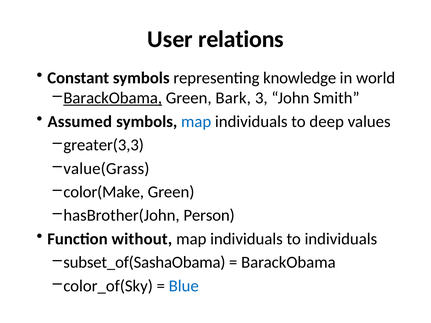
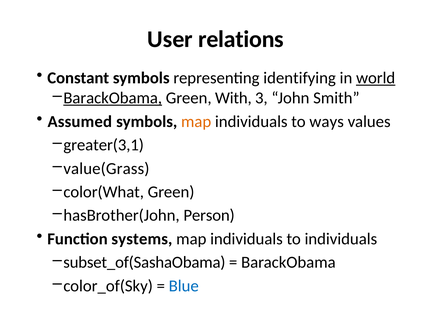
knowledge: knowledge -> identifying (300, 78)
world underline: none -> present (376, 78)
Bark: Bark -> With (233, 98)
map colour: blue -> orange (196, 122)
deep: deep -> ways (327, 122)
greater(3,3: greater(3,3 -> greater(3,1 (104, 145)
color(Make: color(Make -> color(What (104, 192)
without: without -> systems (142, 239)
